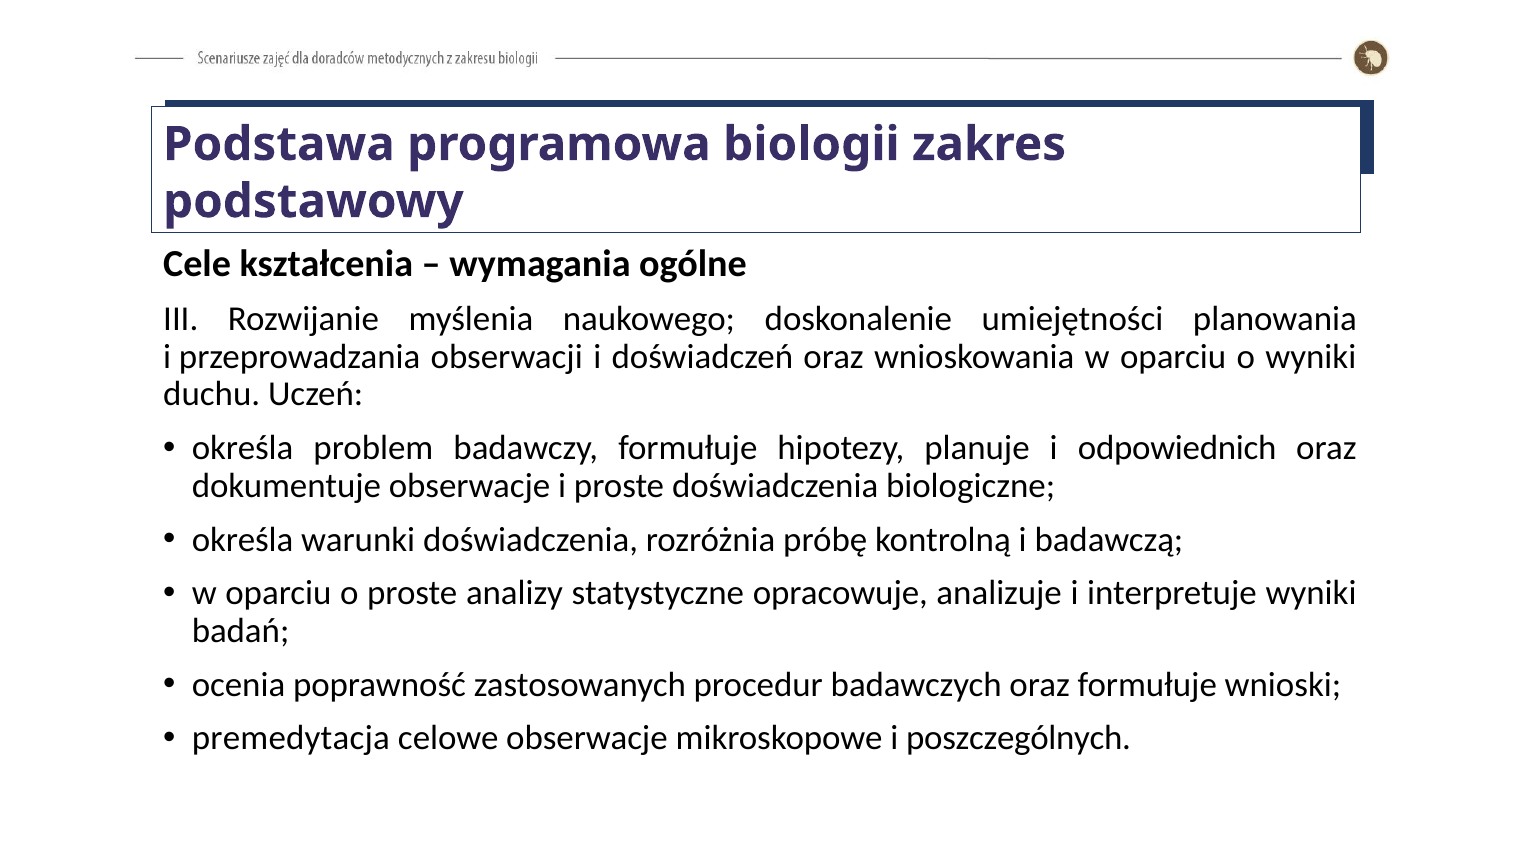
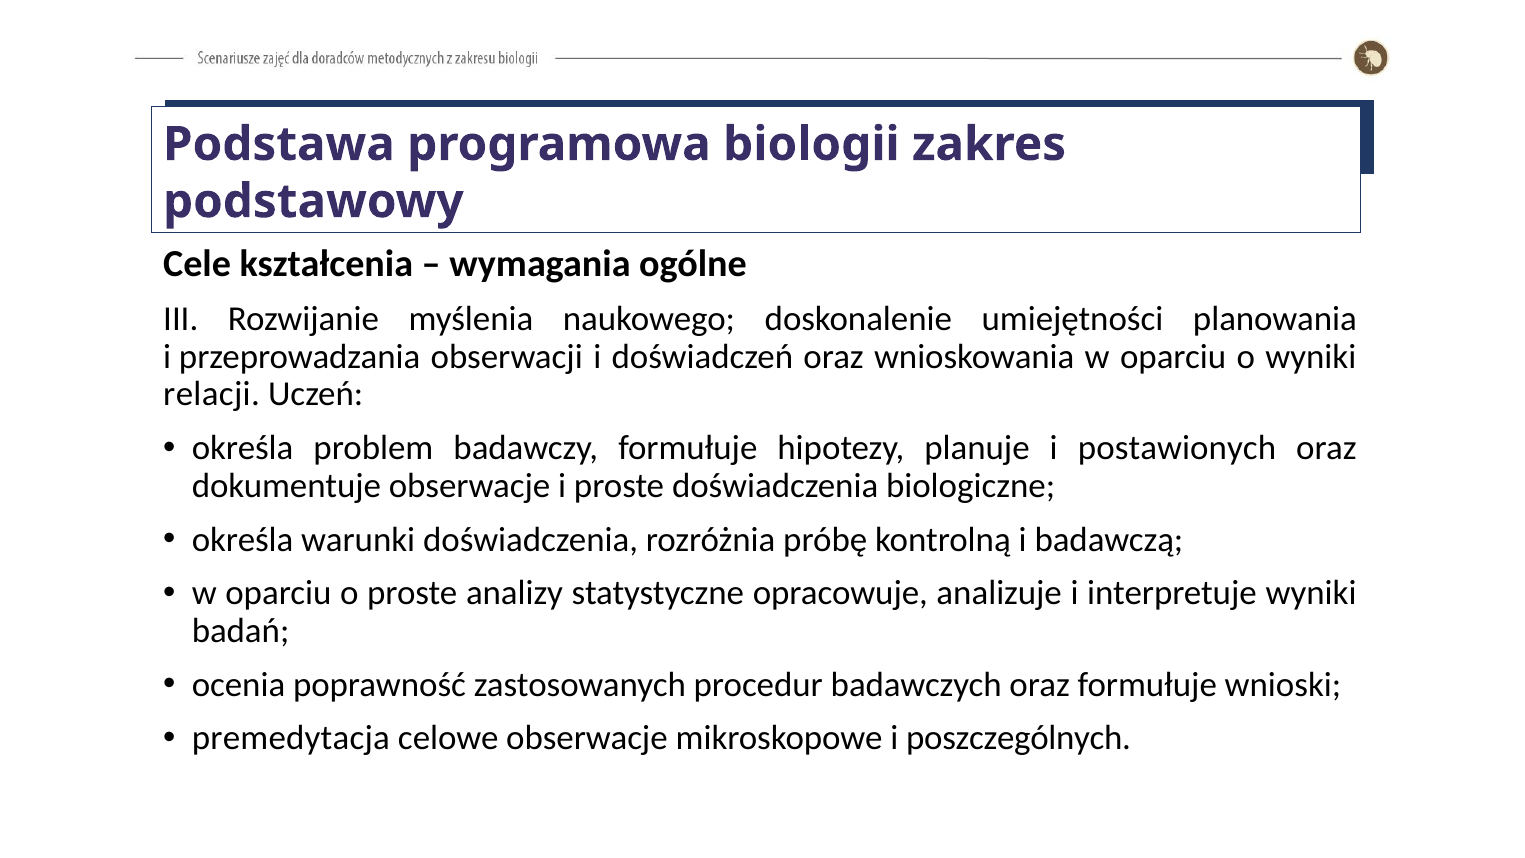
duchu: duchu -> relacji (212, 394)
odpowiednich: odpowiednich -> postawionych (1177, 448)
